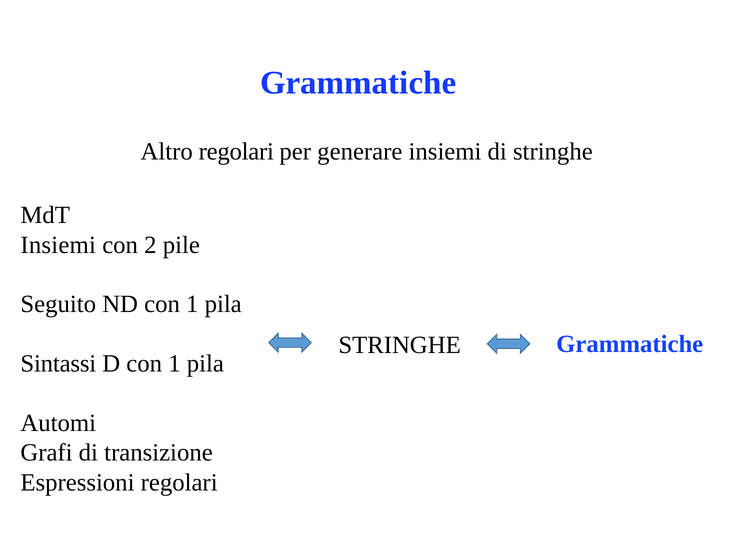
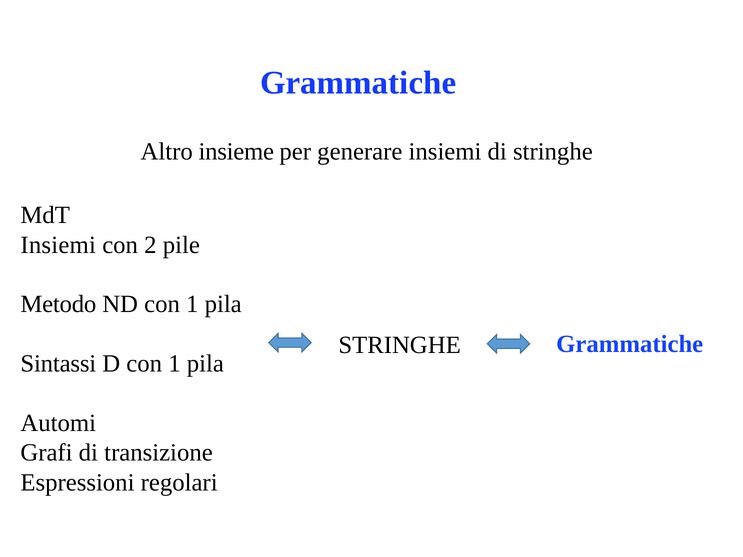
Altro regolari: regolari -> insieme (236, 151)
Seguito: Seguito -> Metodo (58, 304)
